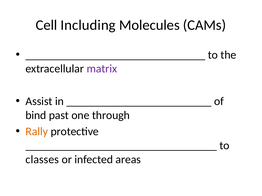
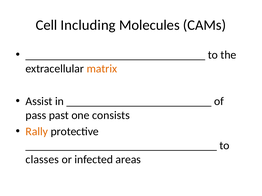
matrix colour: purple -> orange (102, 69)
bind: bind -> pass (36, 116)
through: through -> consists (111, 116)
